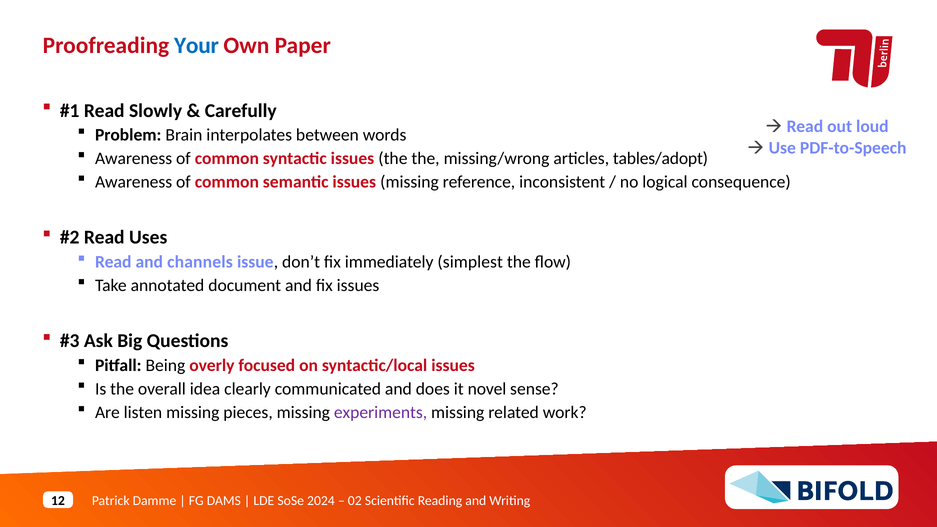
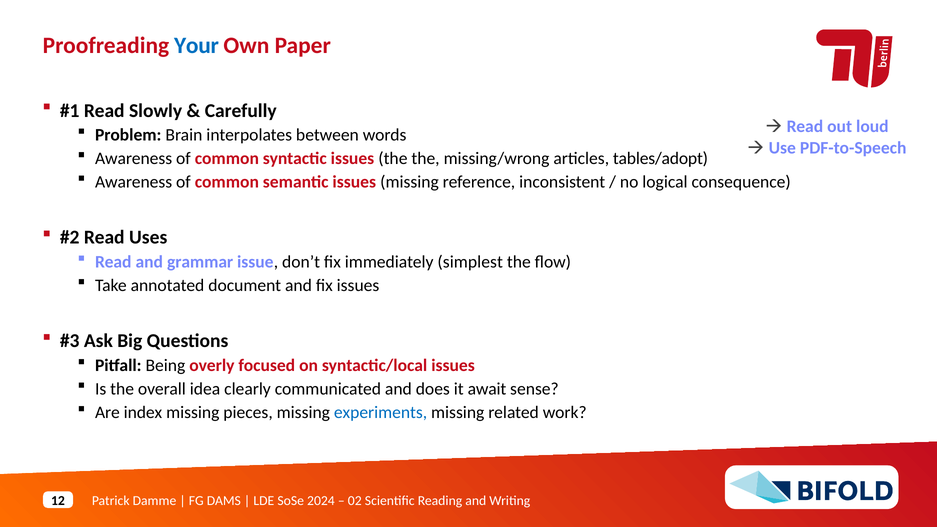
channels: channels -> grammar (200, 262)
novel: novel -> await (487, 389)
listen: listen -> index (143, 412)
experiments colour: purple -> blue (381, 412)
